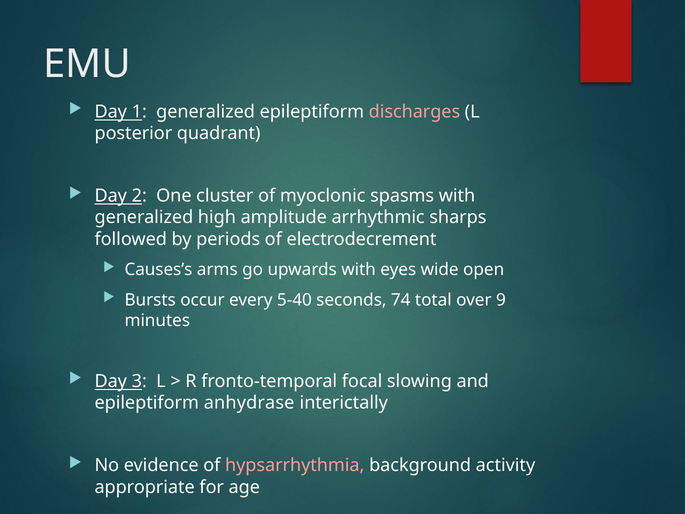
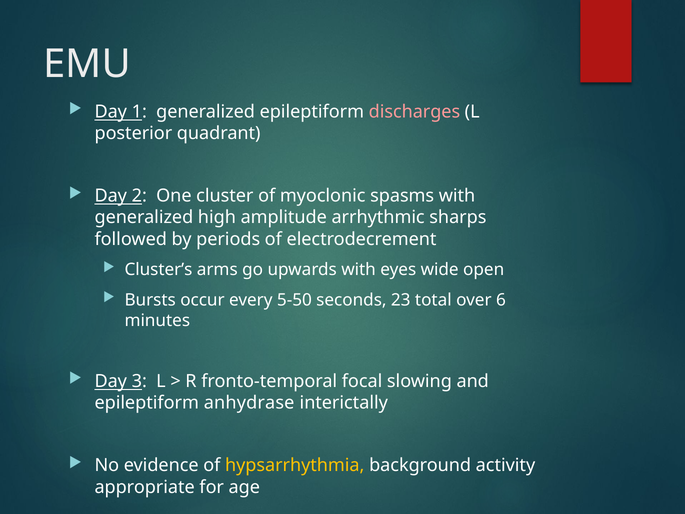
Causes’s: Causes’s -> Cluster’s (158, 270)
5-40: 5-40 -> 5-50 (294, 300)
74: 74 -> 23 (401, 300)
9: 9 -> 6 (501, 300)
hypsarrhythmia colour: pink -> yellow (295, 465)
